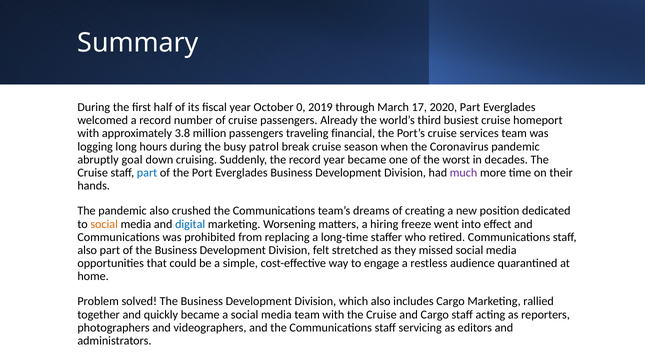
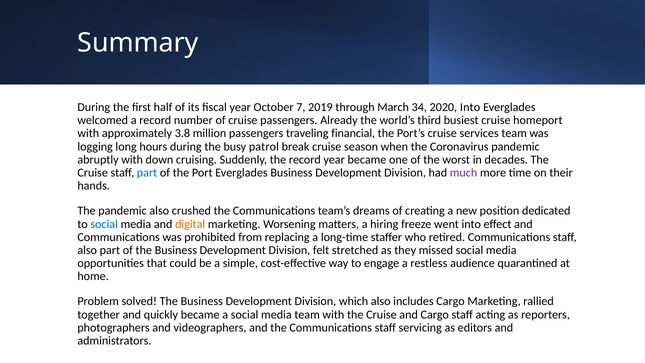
0: 0 -> 7 (301, 107)
17: 17 -> 34 (419, 107)
2020 Part: Part -> Into (470, 107)
abruptly goal: goal -> with (132, 160)
social colour: orange -> blue (104, 224)
digital colour: blue -> orange (190, 224)
